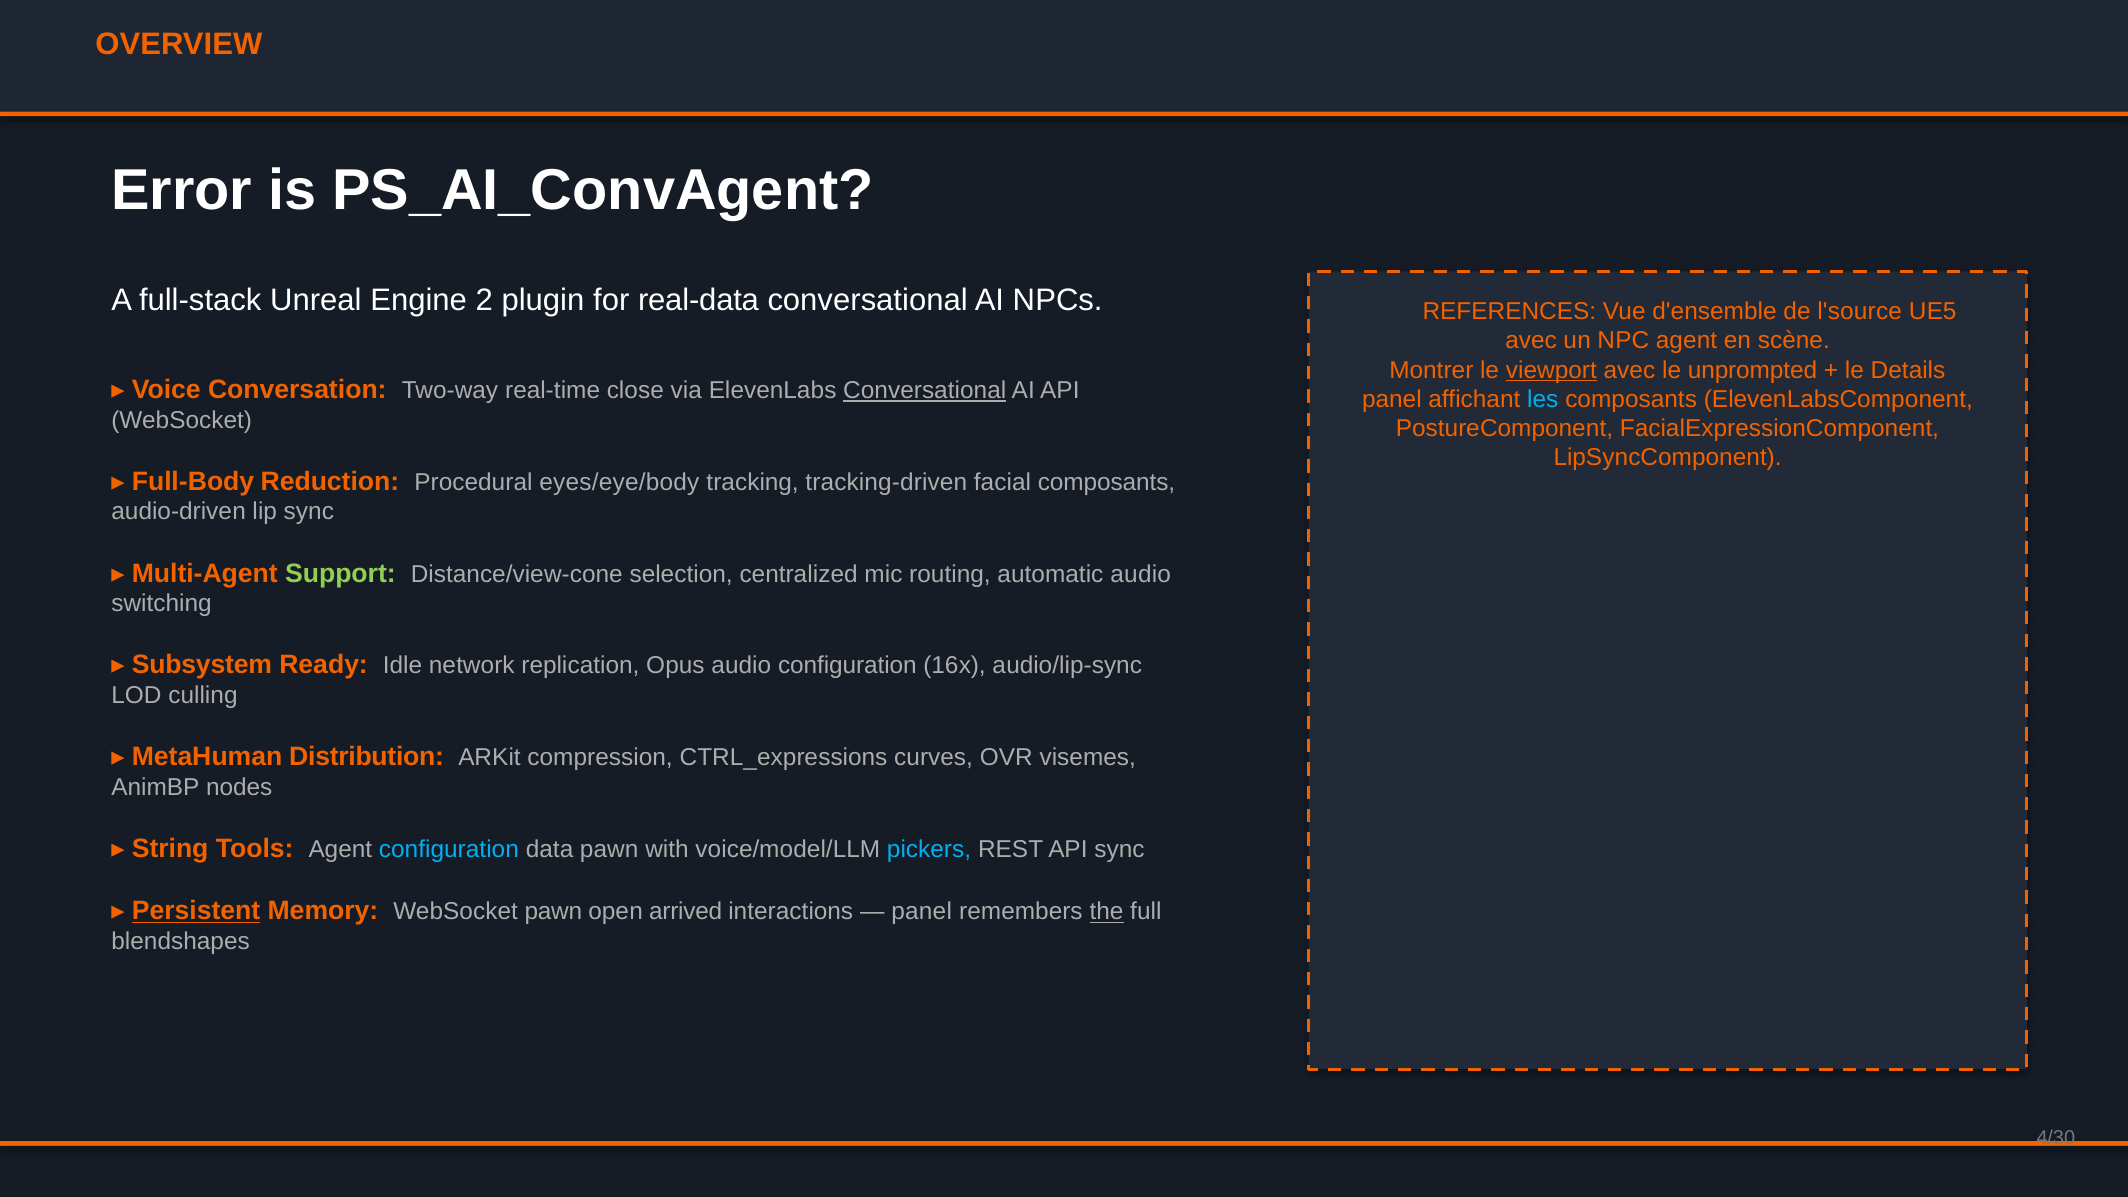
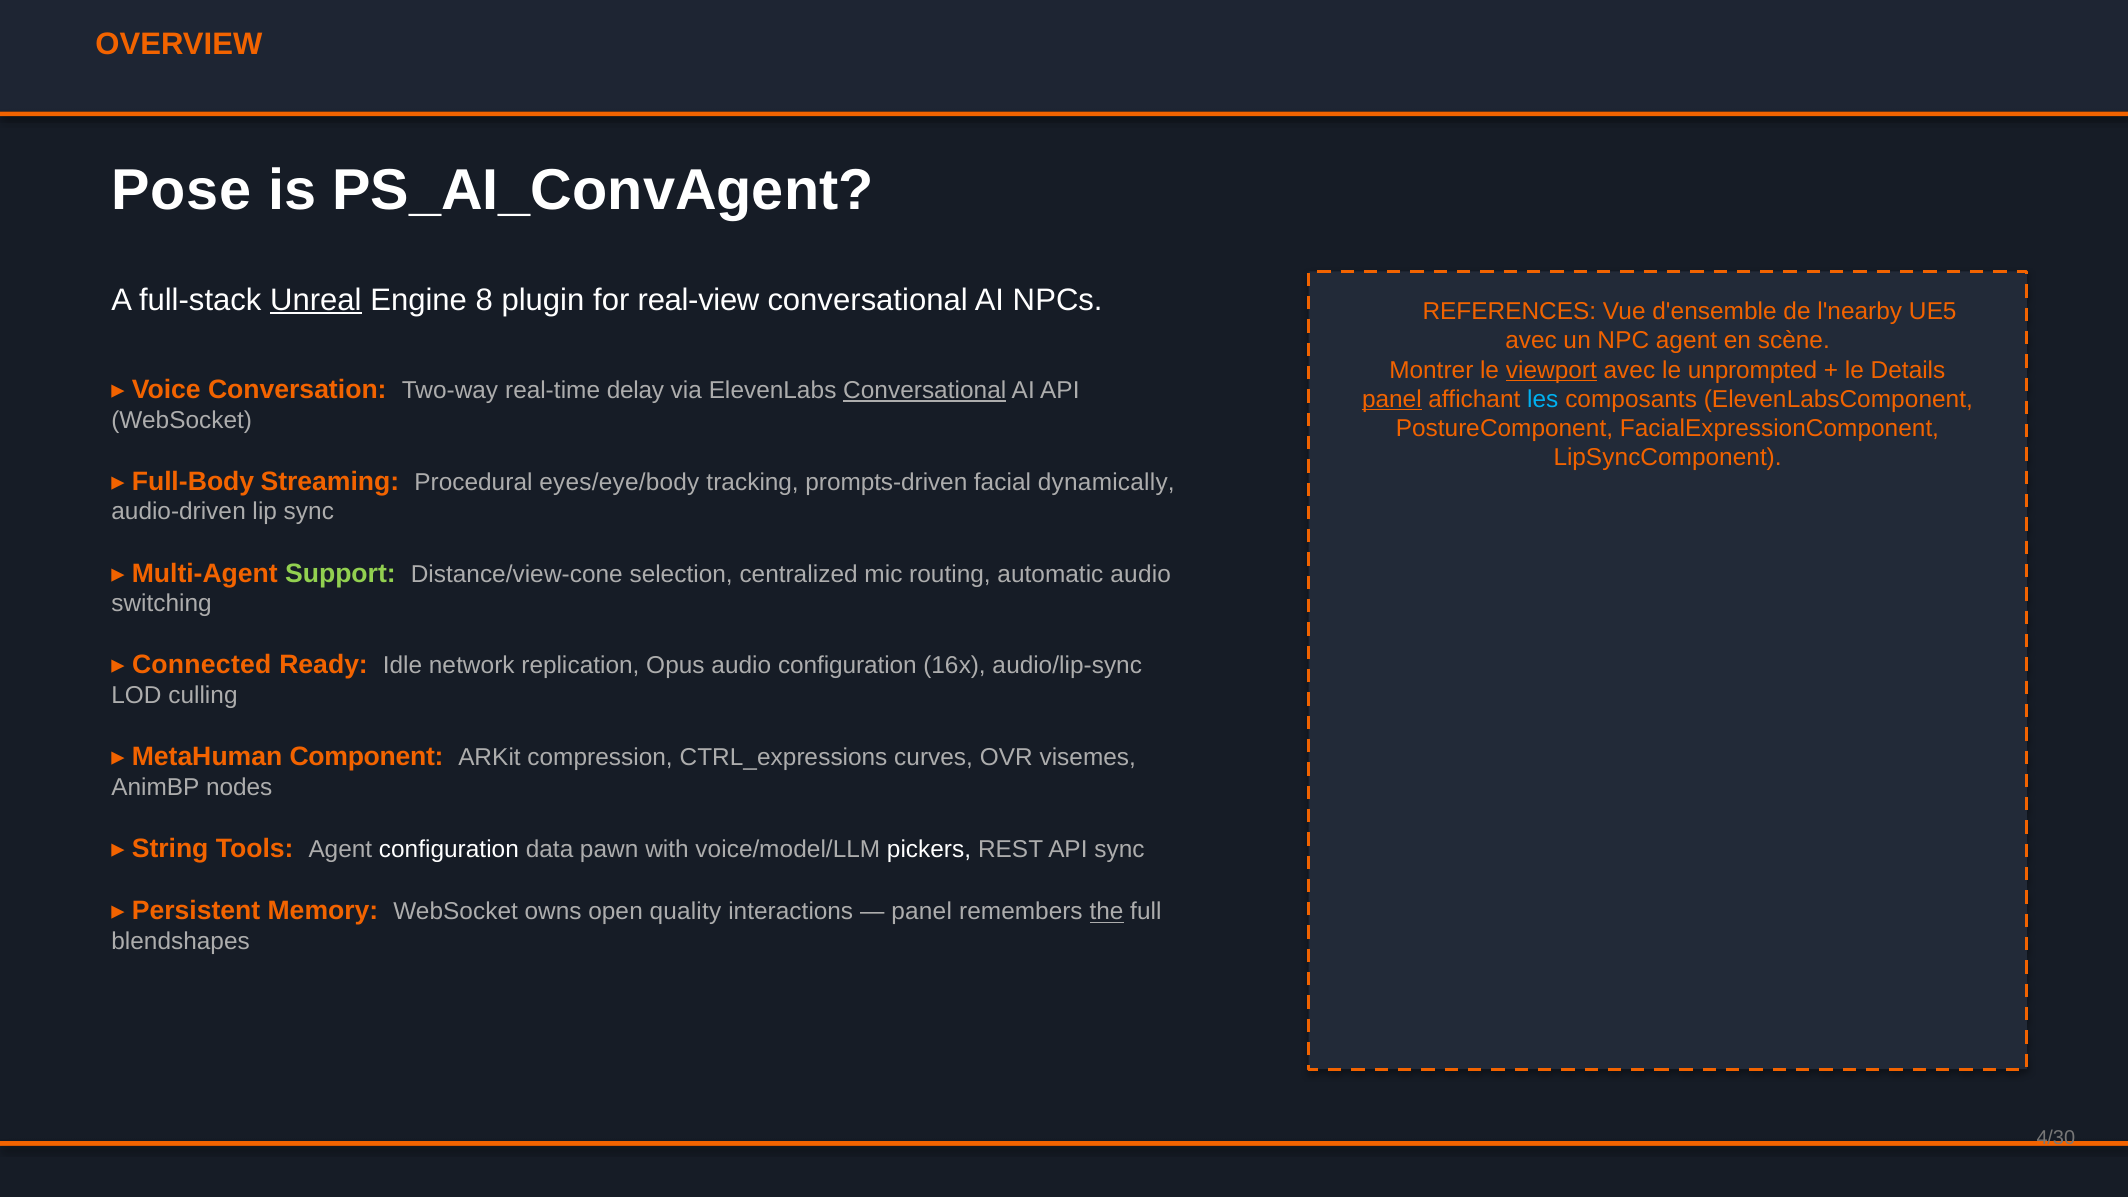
Error: Error -> Pose (182, 190)
Unreal underline: none -> present (316, 300)
2: 2 -> 8 (484, 300)
real-data: real-data -> real-view (699, 300)
l'source: l'source -> l'nearby (1860, 311)
close: close -> delay (635, 390)
panel underline: none -> present (1392, 399)
Reduction: Reduction -> Streaming (330, 481)
tracking-driven: tracking-driven -> prompts-driven (886, 482)
facial composants: composants -> dynamically (1106, 482)
Subsystem: Subsystem -> Connected (202, 665)
Distribution: Distribution -> Component (367, 757)
configuration colour: light blue -> white (449, 849)
pickers colour: light blue -> white (929, 849)
Persistent underline: present -> none (196, 911)
WebSocket pawn: pawn -> owns (553, 912)
arrived: arrived -> quality (685, 912)
